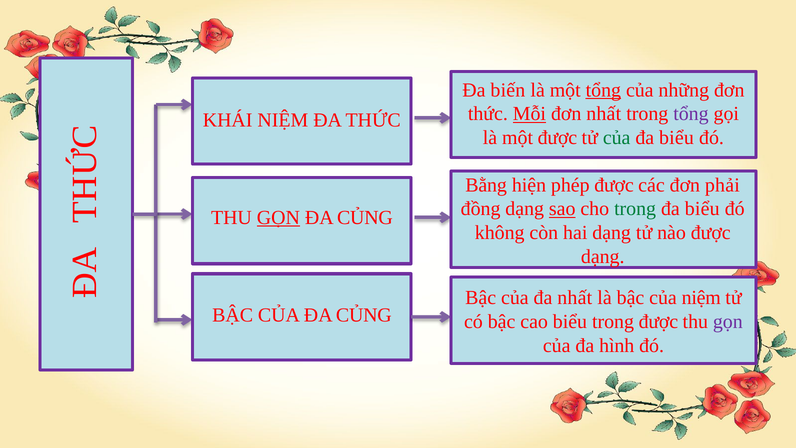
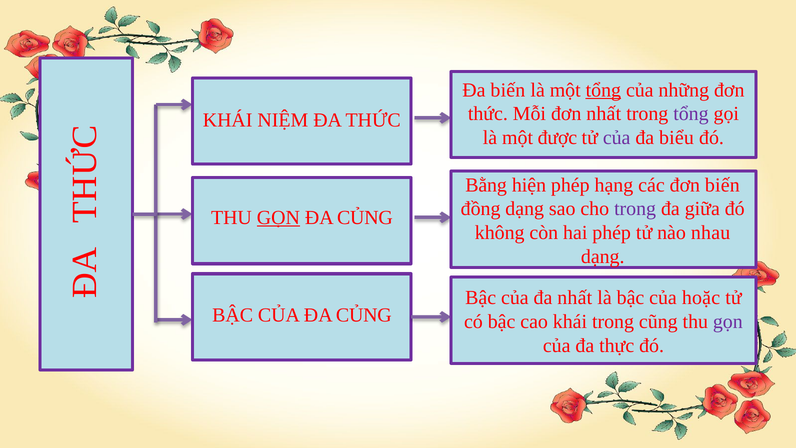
Mỗi underline: present -> none (529, 114)
của colour: green -> purple (617, 138)
phép được: được -> hạng (614, 185)
đơn phải: phải -> biến (722, 185)
sao underline: present -> none (562, 209)
trong colour: green -> purple (635, 209)
biểu: biểu -> giữa (702, 209)
hai dạng: dạng -> phép (612, 233)
nào được: được -> nhau (711, 233)
của niệm: niệm -> hoặc (701, 298)
cao biểu: biểu -> khái (570, 321)
trong được: được -> cũng (658, 321)
hình: hình -> thực (617, 345)
